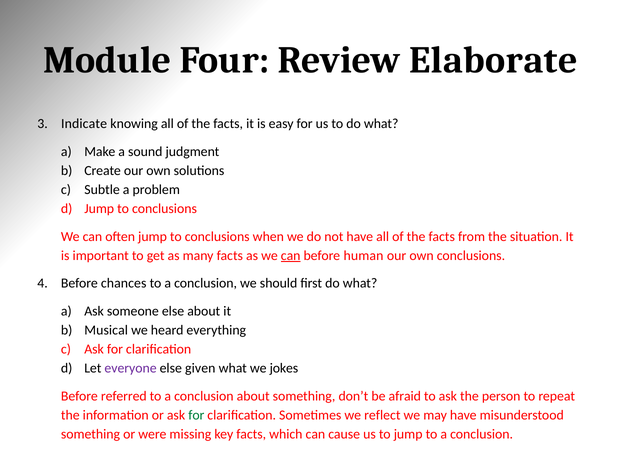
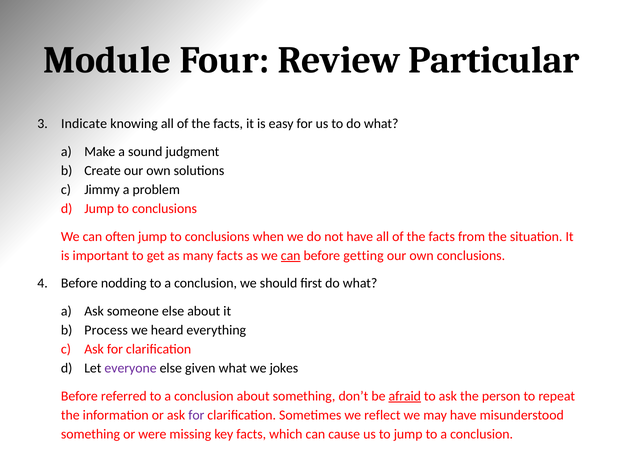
Elaborate: Elaborate -> Particular (494, 60)
Subtle: Subtle -> Jimmy (102, 189)
human: human -> getting (363, 255)
chances: chances -> nodding (124, 283)
Musical: Musical -> Process (106, 330)
afraid underline: none -> present (405, 396)
for colour: green -> purple (196, 415)
